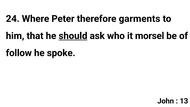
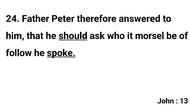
Where: Where -> Father (36, 19)
garments: garments -> answered (140, 19)
spoke underline: none -> present (61, 53)
